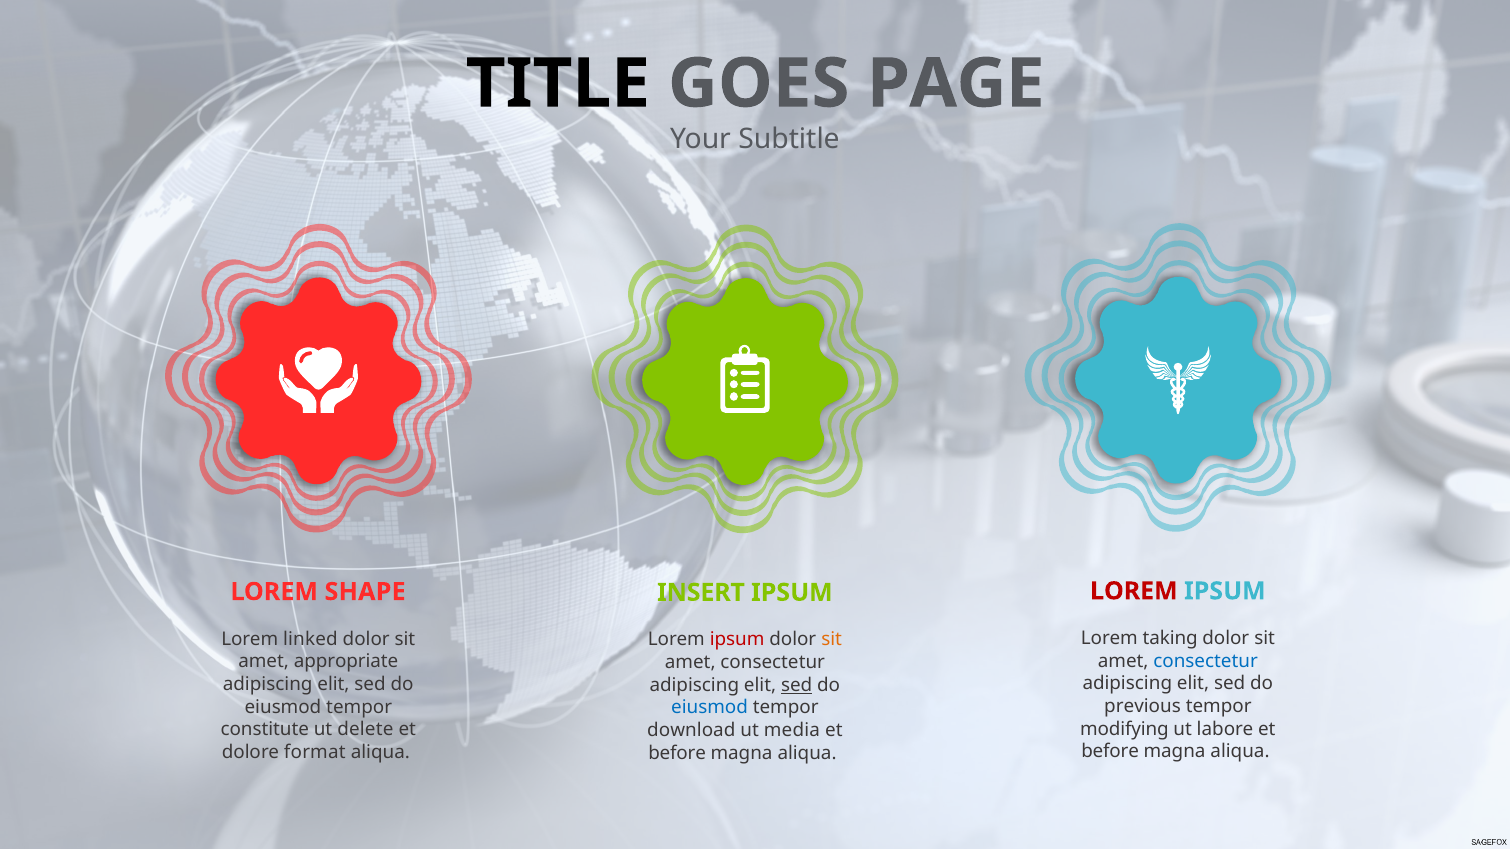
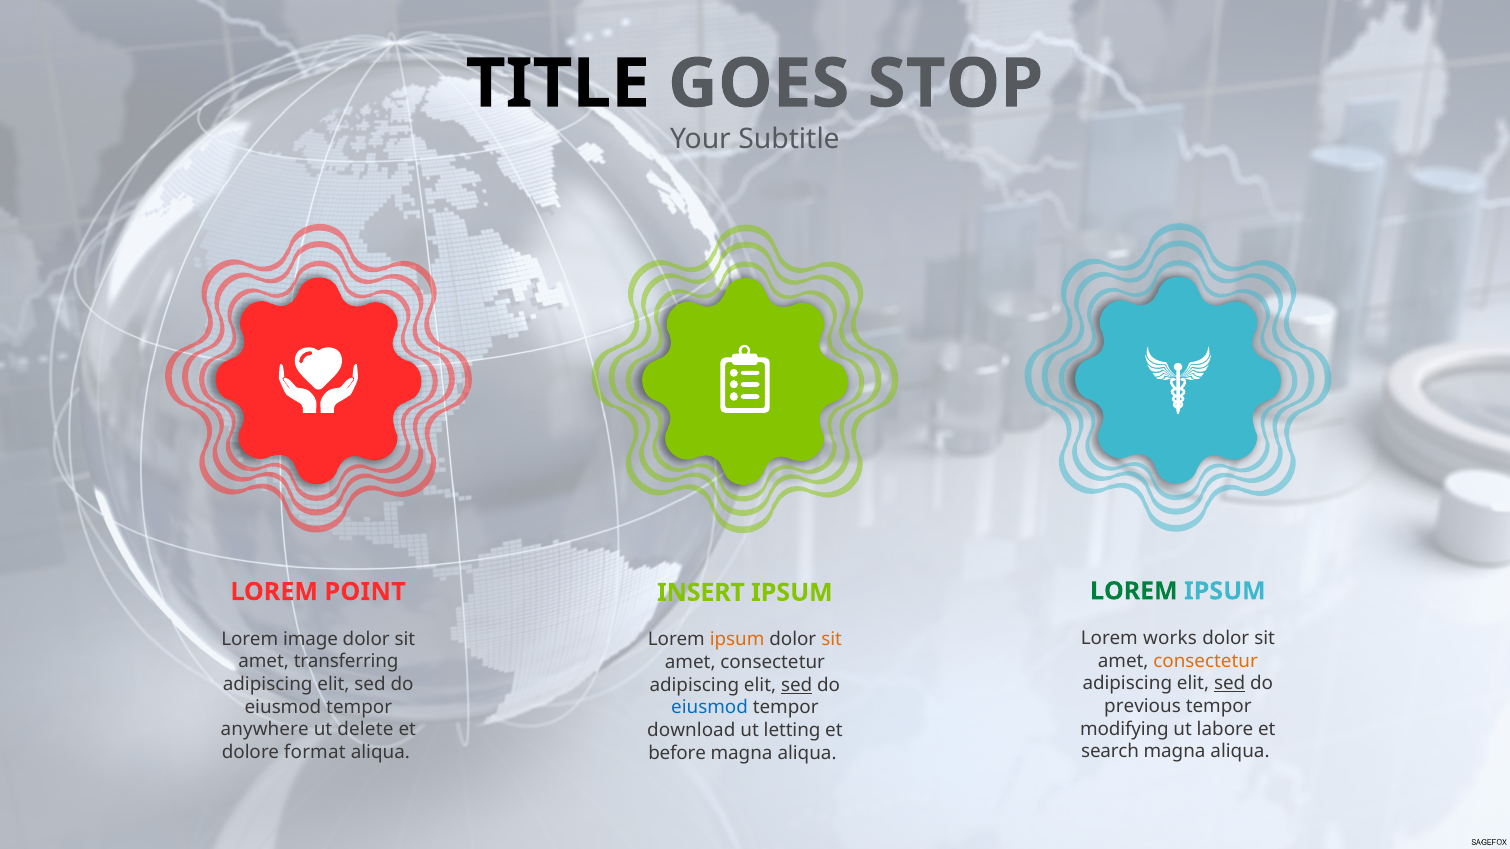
PAGE: PAGE -> STOP (955, 84)
LOREM colour: red -> green (1134, 591)
SHAPE: SHAPE -> POINT (365, 592)
taking: taking -> works (1170, 639)
linked: linked -> image (311, 639)
ipsum colour: red -> orange (737, 640)
consectetur colour: blue -> orange (1206, 661)
appropriate: appropriate -> transferring (346, 662)
sed underline: none -> present (1230, 684)
constitute: constitute -> anywhere (265, 730)
media: media -> letting (792, 731)
before: before -> search (1110, 752)
